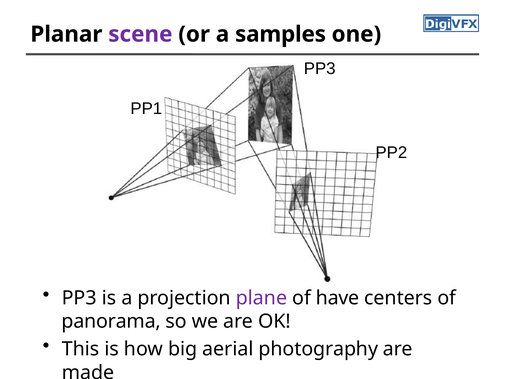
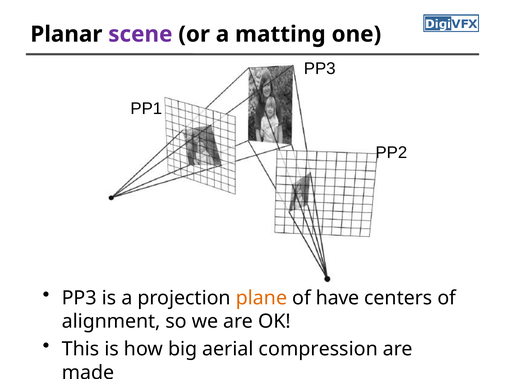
samples: samples -> matting (280, 34)
plane colour: purple -> orange (261, 298)
panorama: panorama -> alignment (111, 321)
photography: photography -> compression (318, 349)
